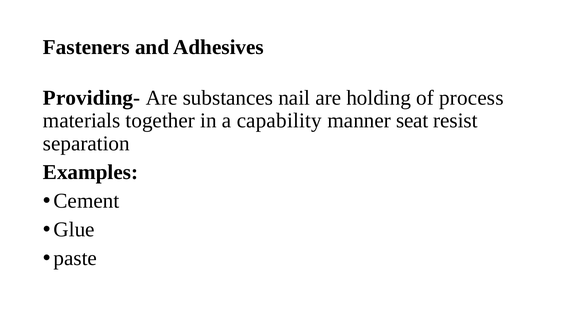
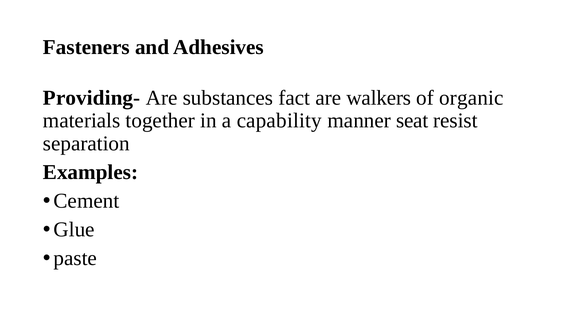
nail: nail -> fact (294, 98)
holding: holding -> walkers (379, 98)
process: process -> organic (471, 98)
